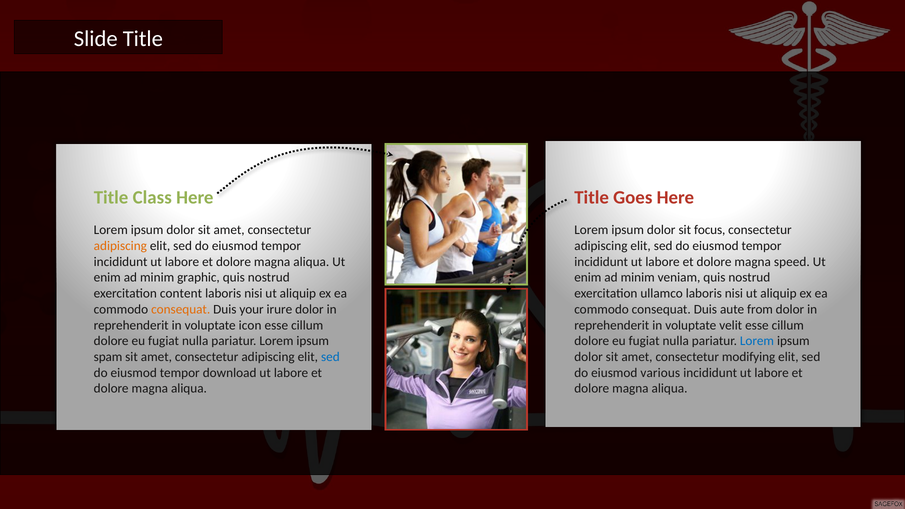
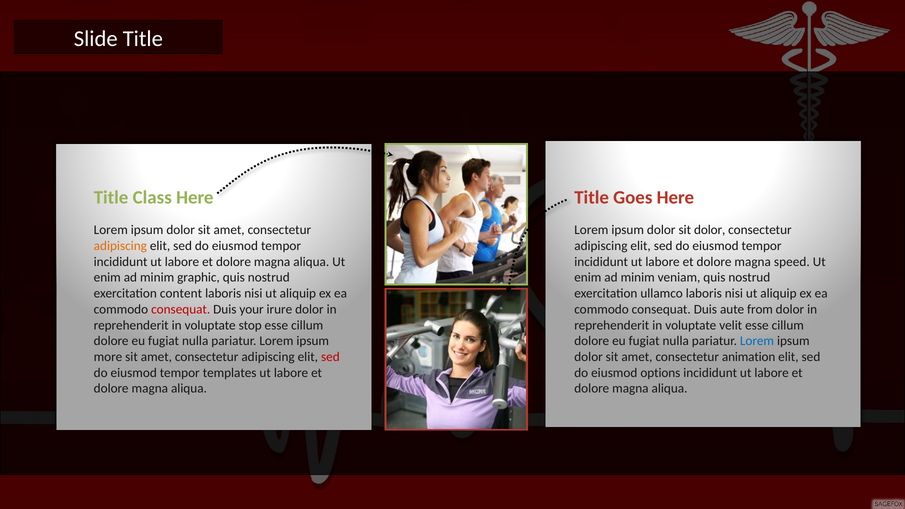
sit focus: focus -> dolor (710, 230)
consequat colour: orange -> red (181, 309)
icon: icon -> stop (250, 325)
spam: spam -> more (108, 357)
sed colour: blue -> red (330, 357)
modifying: modifying -> animation (749, 357)
download: download -> templates (230, 373)
various: various -> options (660, 373)
